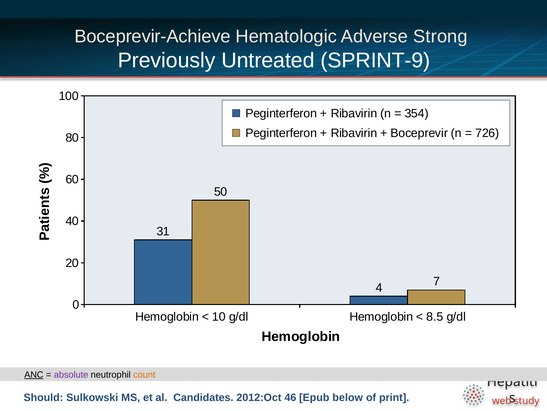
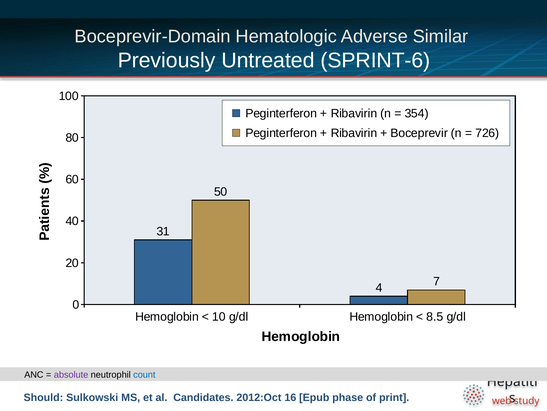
Boceprevir-Achieve: Boceprevir-Achieve -> Boceprevir-Domain (153, 36)
Strong: Strong -> Similar (441, 36)
SPRINT-9: SPRINT-9 -> SPRINT-6 (375, 60)
ANC underline: present -> none (34, 374)
count colour: orange -> blue (144, 374)
46: 46 -> 16 (290, 397)
below: below -> phase (348, 397)
